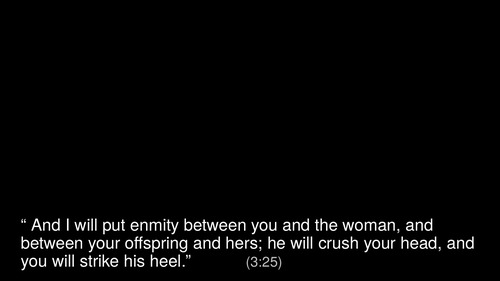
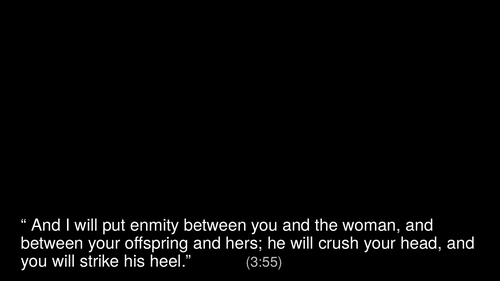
3:25: 3:25 -> 3:55 (264, 263)
